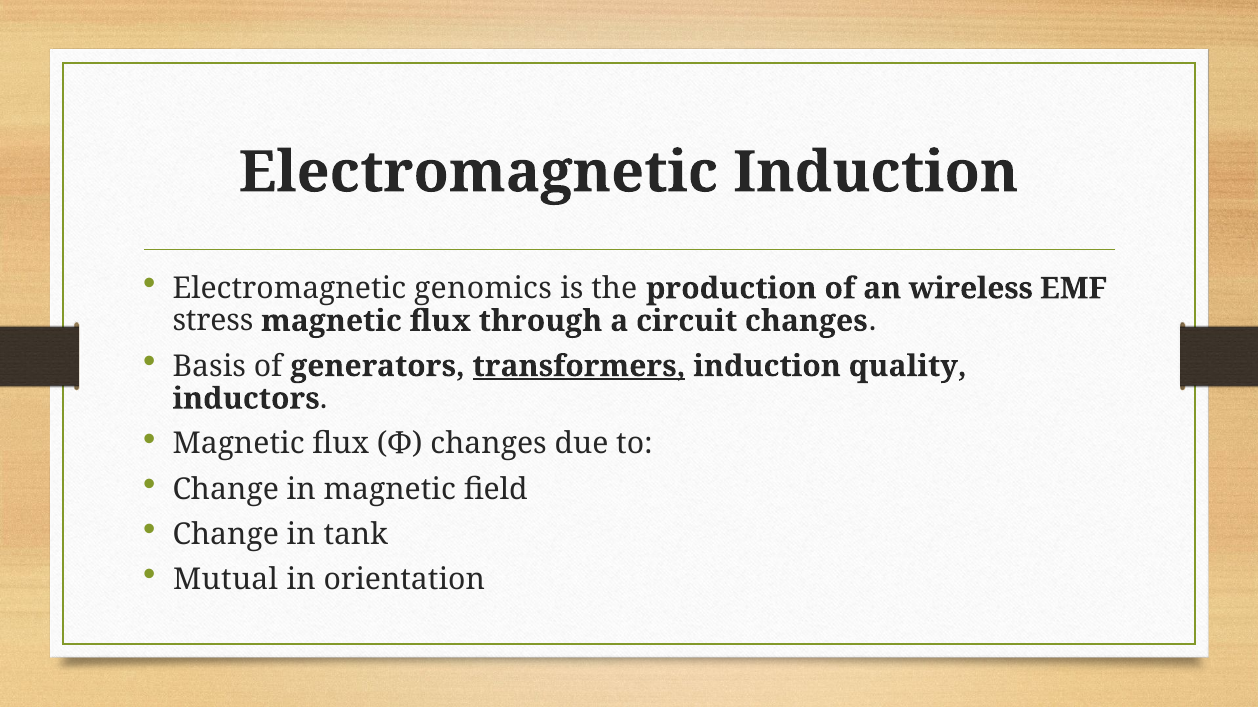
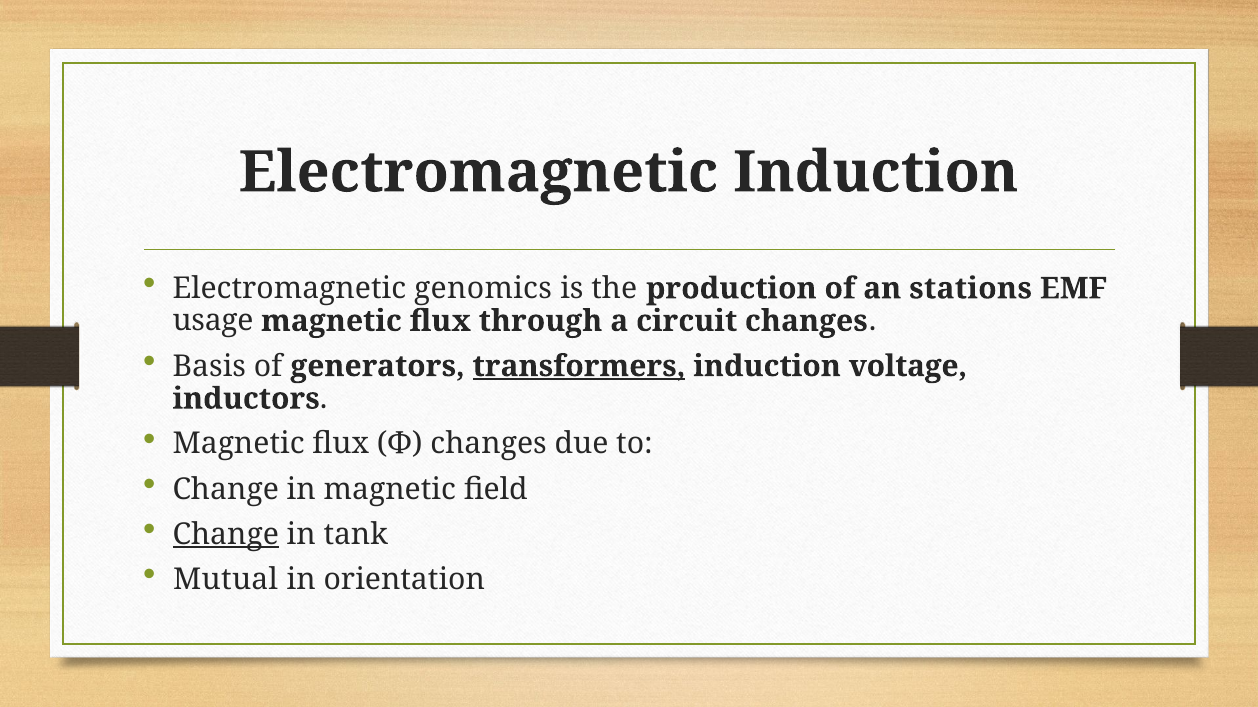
wireless: wireless -> stations (971, 289)
stress: stress -> usage (213, 321)
quality: quality -> voltage (908, 367)
Change underline: none -> present (226, 535)
